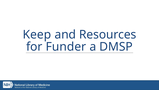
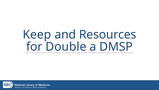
Funder: Funder -> Double (66, 46)
